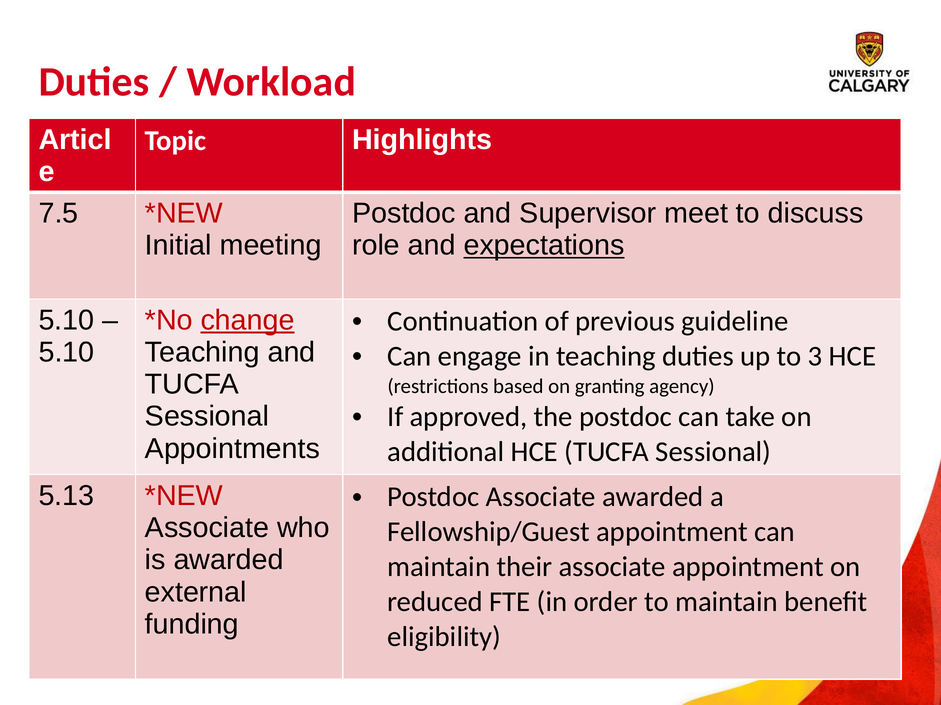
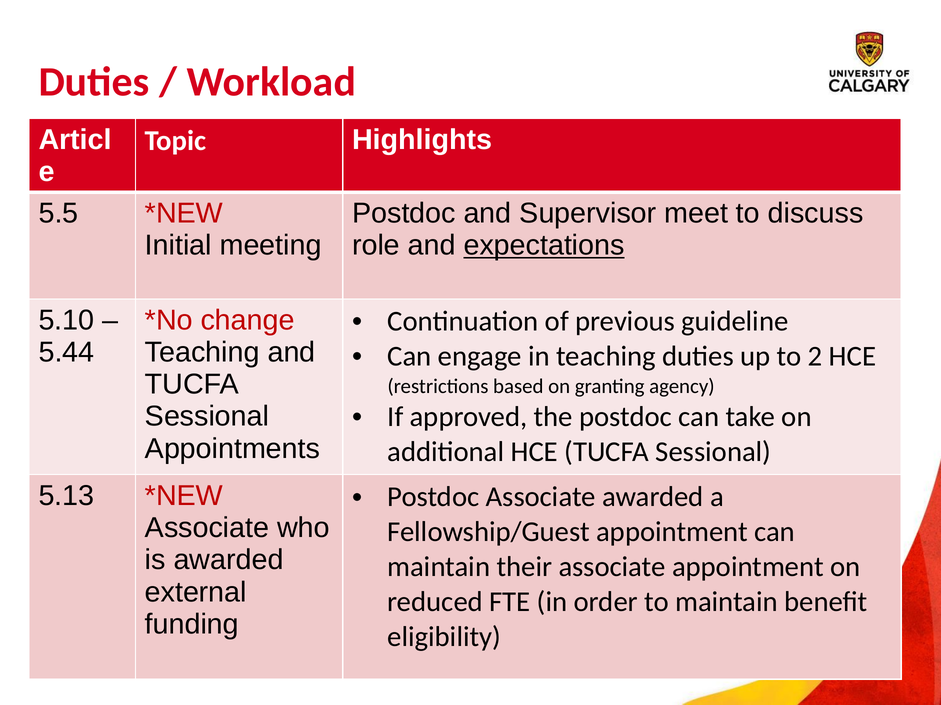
7.5: 7.5 -> 5.5 (58, 214)
change underline: present -> none (248, 320)
5.10: 5.10 -> 5.44 (66, 353)
3: 3 -> 2 (815, 357)
